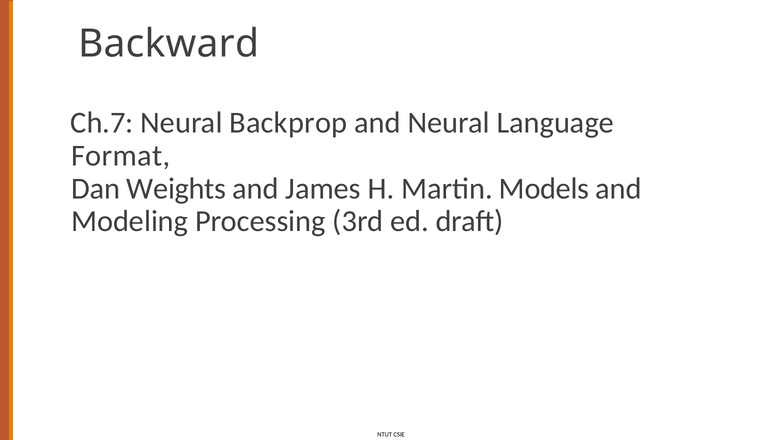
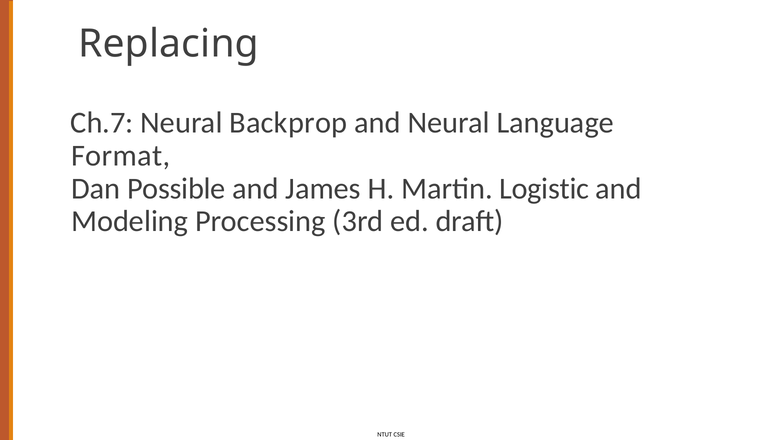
Backward: Backward -> Replacing (169, 44)
Weights: Weights -> Possible (176, 189)
Models: Models -> Logistic (544, 189)
